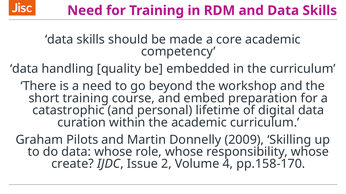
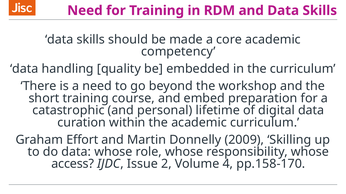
Pilots: Pilots -> Effort (82, 140)
create: create -> access (73, 164)
